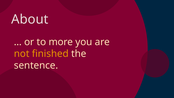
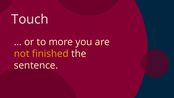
About: About -> Touch (30, 19)
